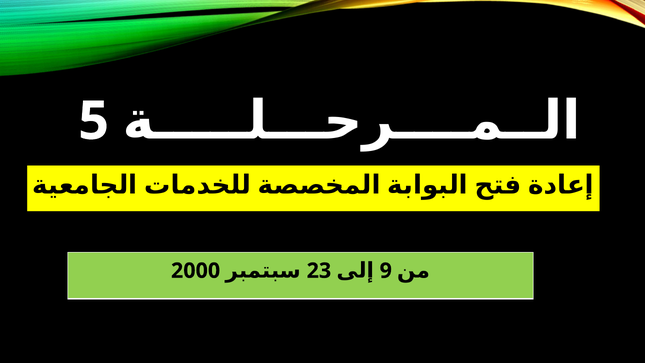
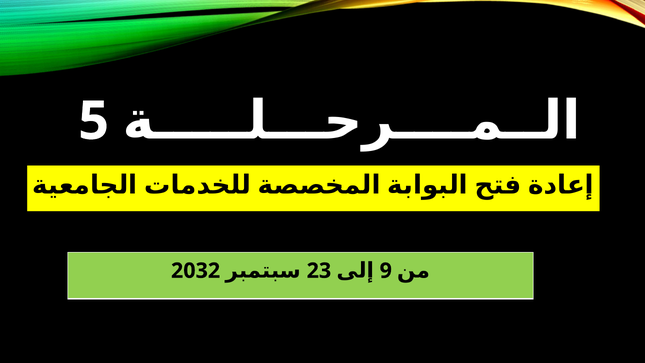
2000: 2000 -> 2032 (196, 271)
